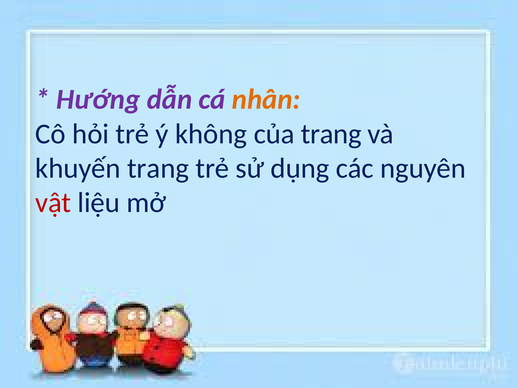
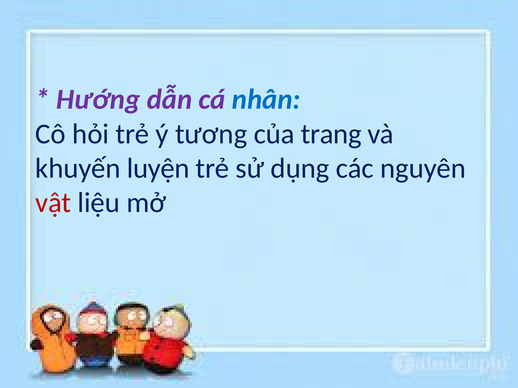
nhân colour: orange -> blue (266, 100)
không: không -> tương (211, 134)
khuyến trang: trang -> luyện (158, 169)
